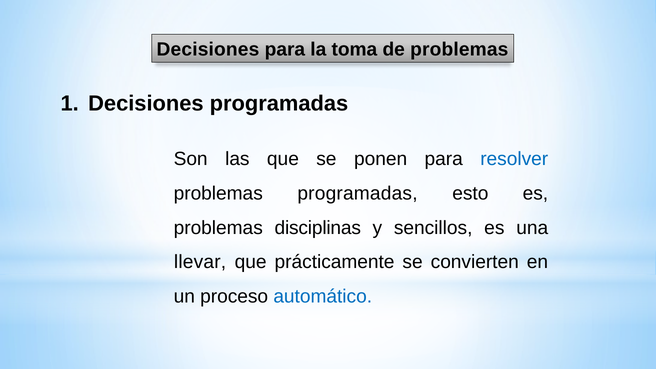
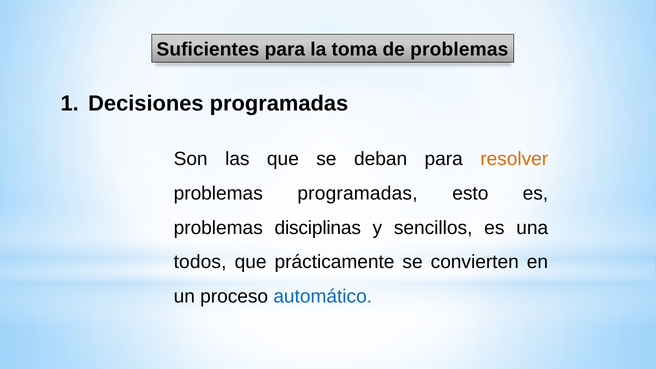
Decisiones: Decisiones -> Suficientes (208, 50)
ponen: ponen -> deban (381, 159)
resolver colour: blue -> orange (514, 159)
llevar: llevar -> todos (200, 262)
